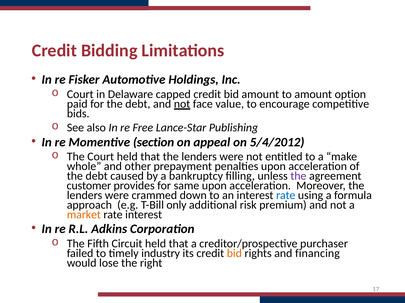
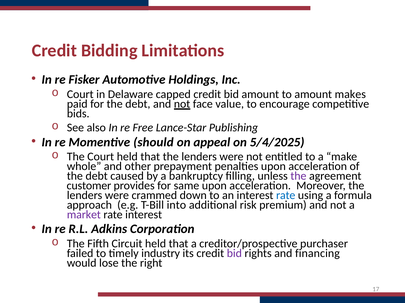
option: option -> makes (350, 95)
section: section -> should (153, 142)
5/4/2012: 5/4/2012 -> 5/4/2025 (277, 142)
only: only -> into (176, 205)
market colour: orange -> purple (84, 215)
bid colour: orange -> purple (234, 254)
